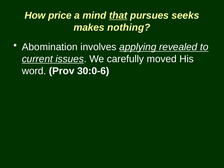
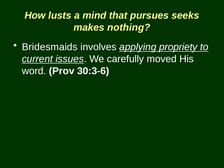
price: price -> lusts (60, 15)
that underline: present -> none (118, 15)
Abomination: Abomination -> Bridesmaids (50, 47)
revealed: revealed -> propriety (178, 47)
30:0-6: 30:0-6 -> 30:3-6 (93, 71)
